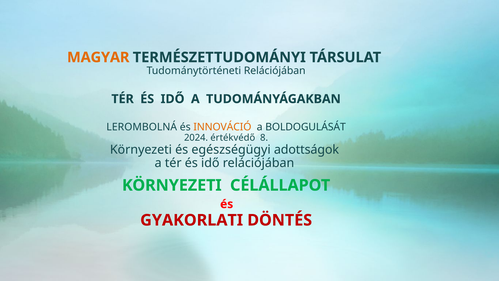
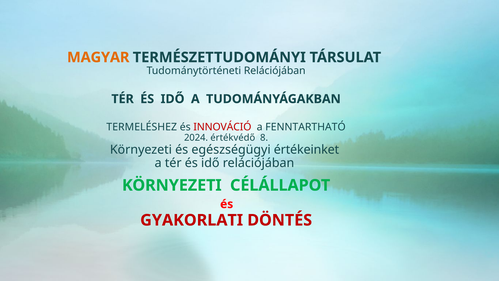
LEROMBOLNÁ: LEROMBOLNÁ -> TERMELÉSHEZ (142, 127)
INNOVÁCIÓ colour: orange -> red (222, 127)
BOLDOGULÁSÁT: BOLDOGULÁSÁT -> FENNTARTHATÓ (306, 127)
adottságok: adottságok -> értékeinket (306, 149)
